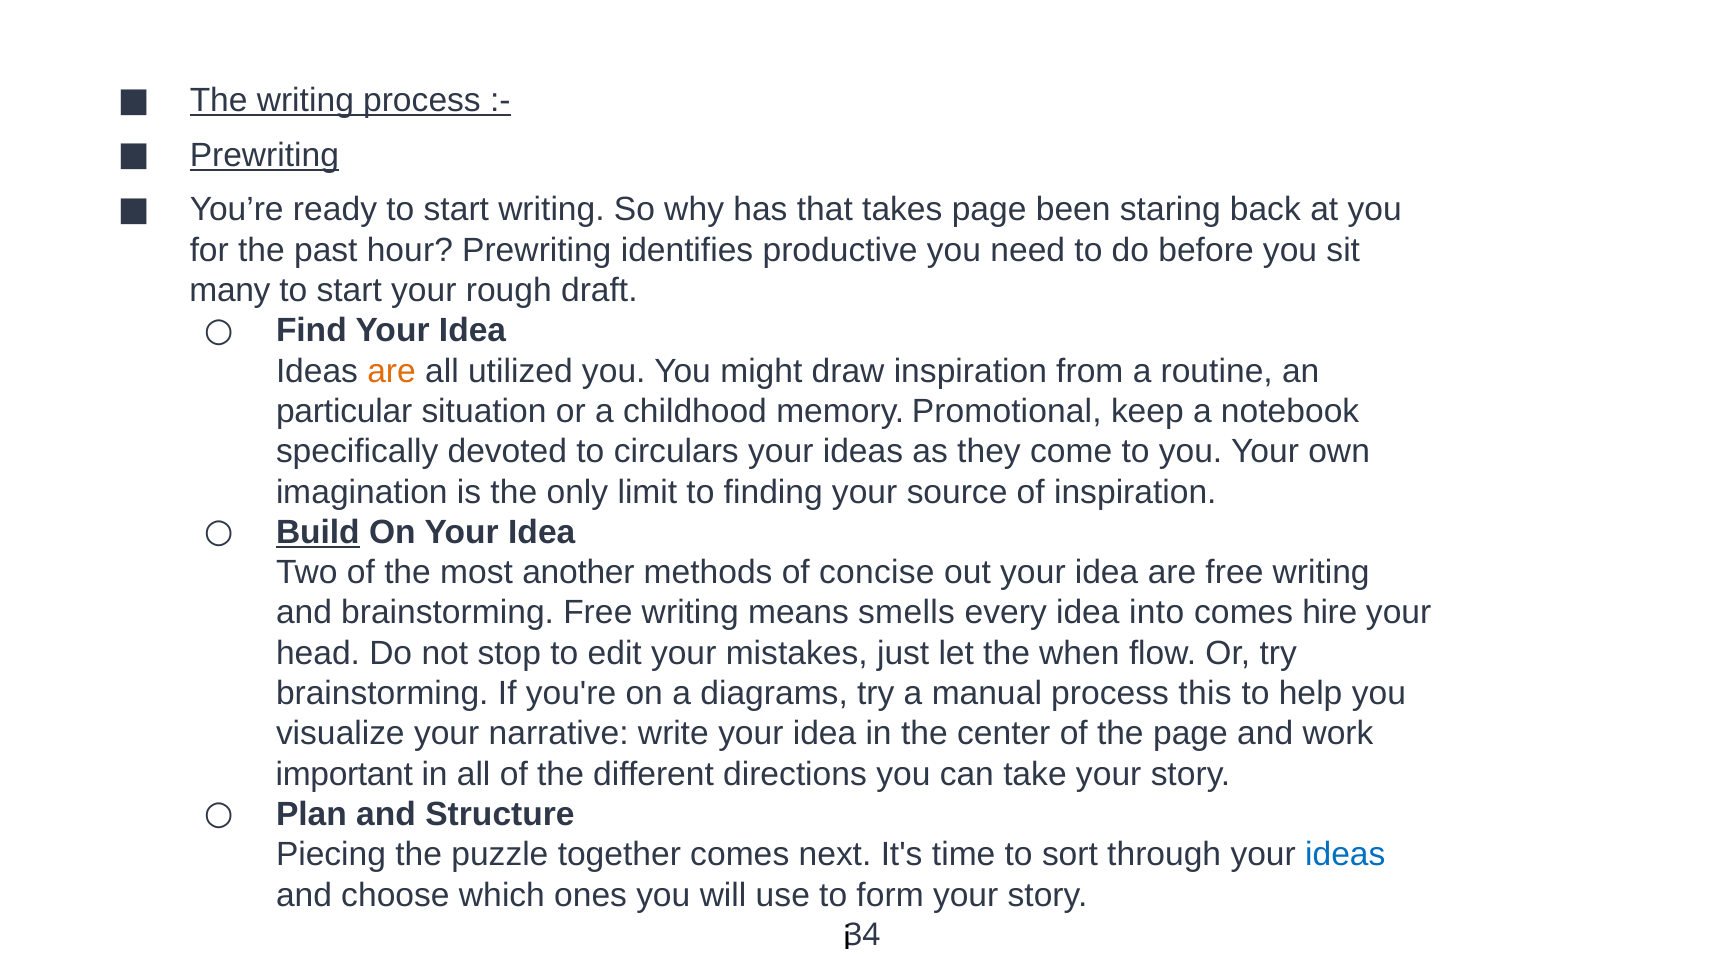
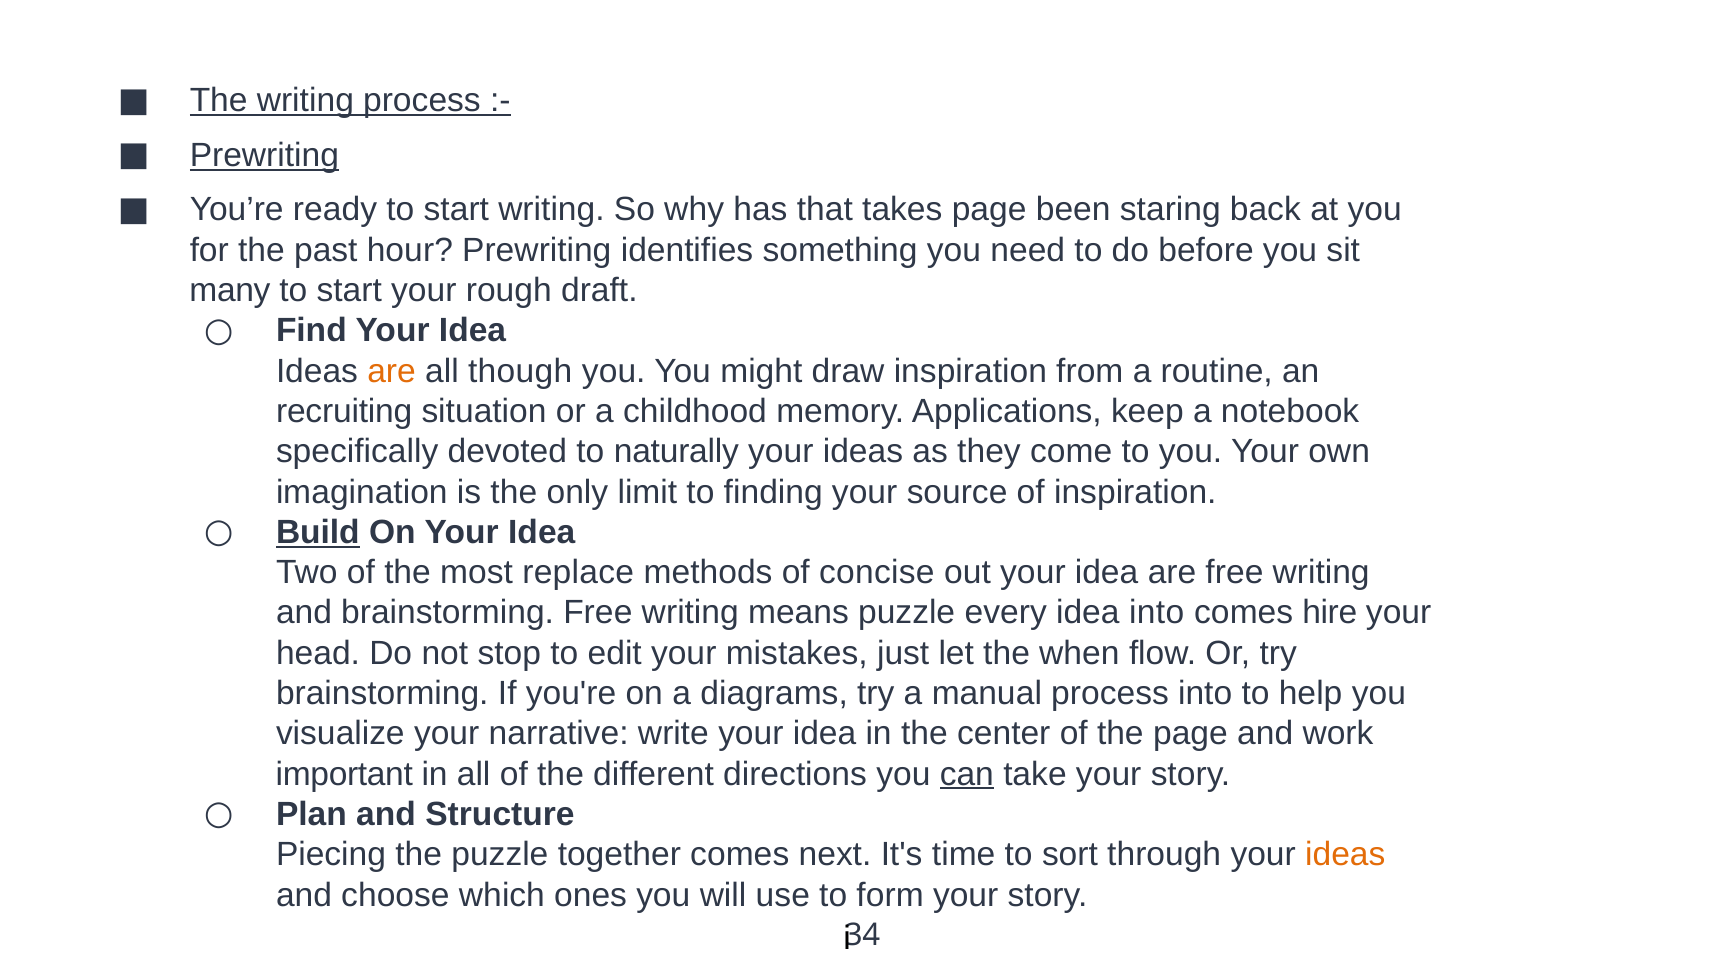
productive: productive -> something (840, 250)
utilized: utilized -> though (520, 371)
particular: particular -> recruiting (344, 411)
Promotional: Promotional -> Applications (1007, 411)
circulars: circulars -> naturally (676, 451)
another: another -> replace (578, 572)
means smells: smells -> puzzle (907, 612)
process this: this -> into (1205, 693)
can underline: none -> present (967, 774)
ideas colour: blue -> orange (1345, 854)
